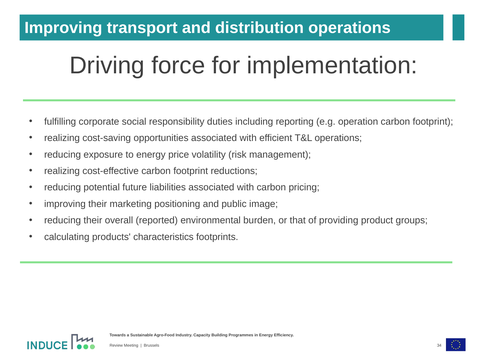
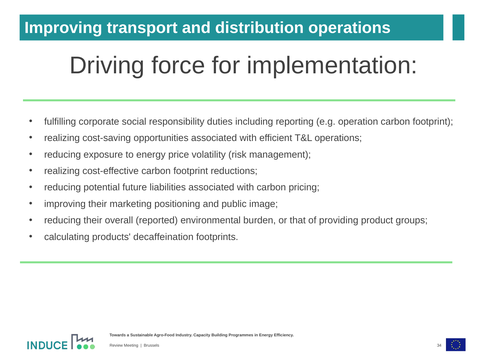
characteristics: characteristics -> decaffeination (163, 237)
